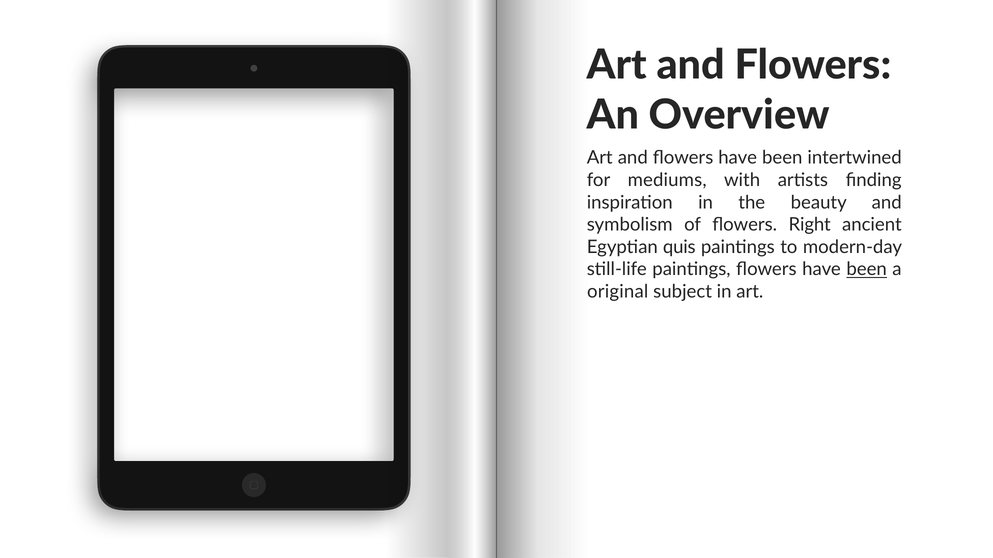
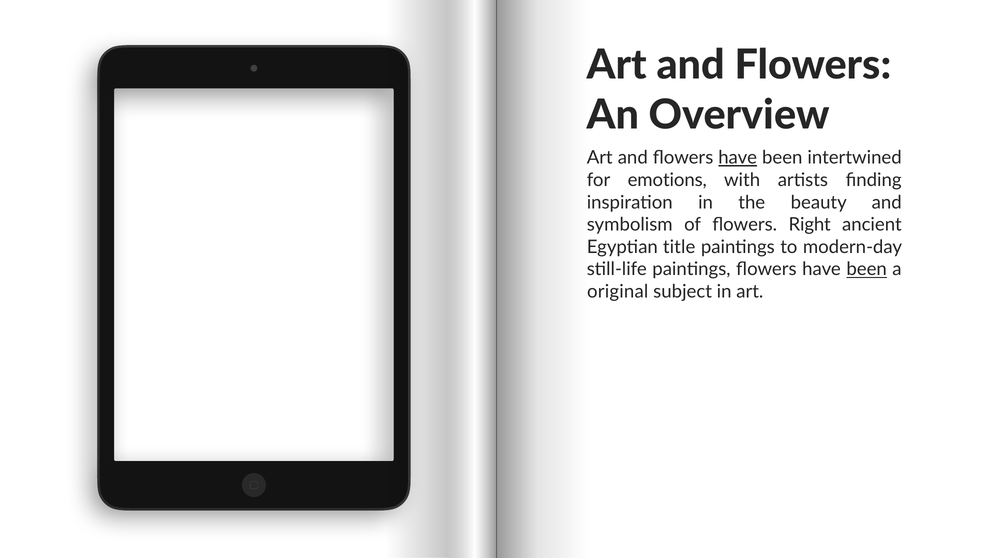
have underline: none -> present (738, 158)
mediums: mediums -> emotions (667, 180)
quis: quis -> title (679, 247)
